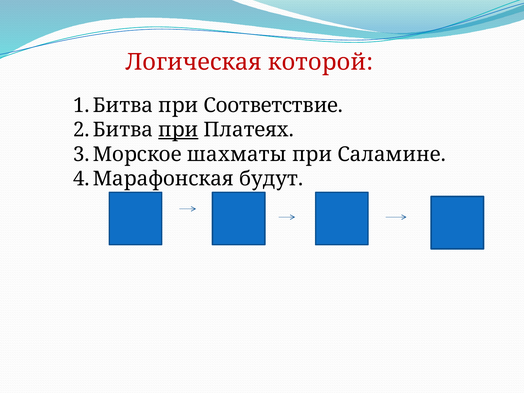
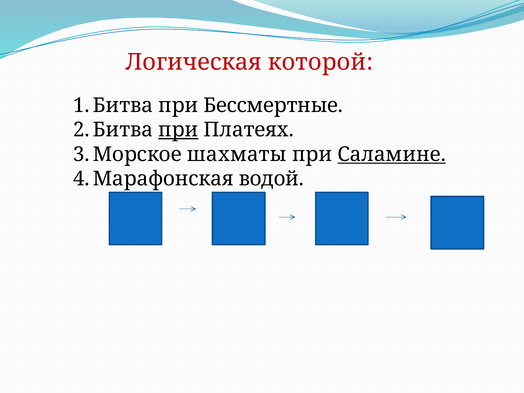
Соответствие: Соответствие -> Бессмертные (273, 105)
Саламине underline: none -> present (392, 154)
будут: будут -> водой (271, 179)
